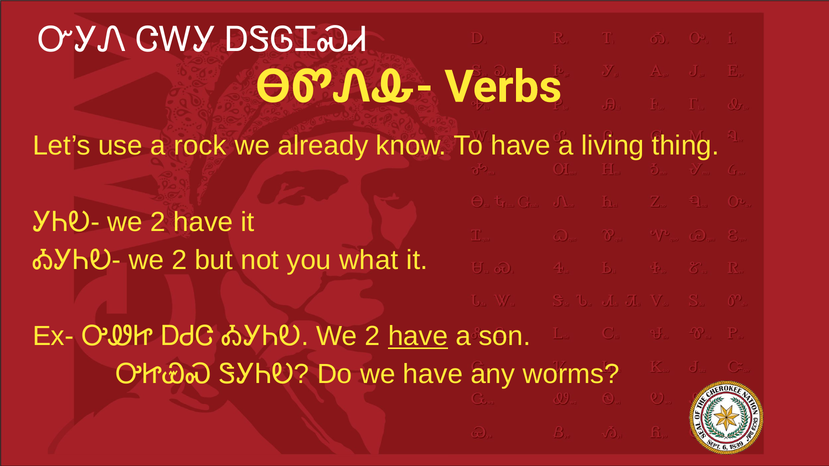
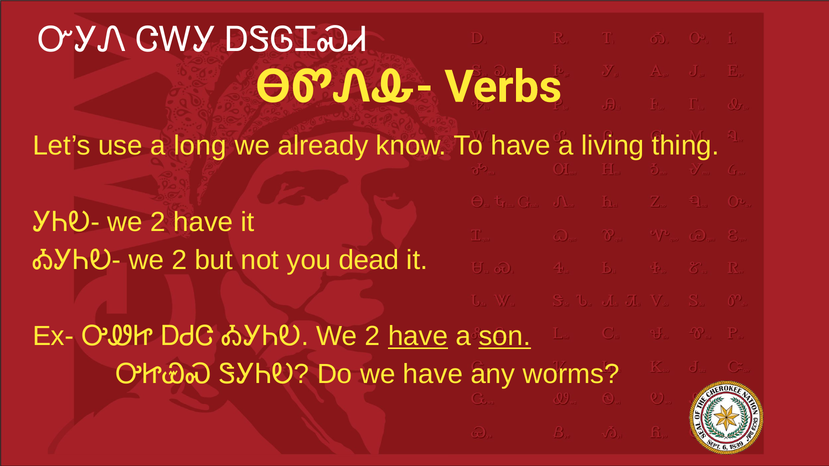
rock: rock -> long (200, 146)
what: what -> dead (369, 260)
son underline: none -> present (505, 336)
